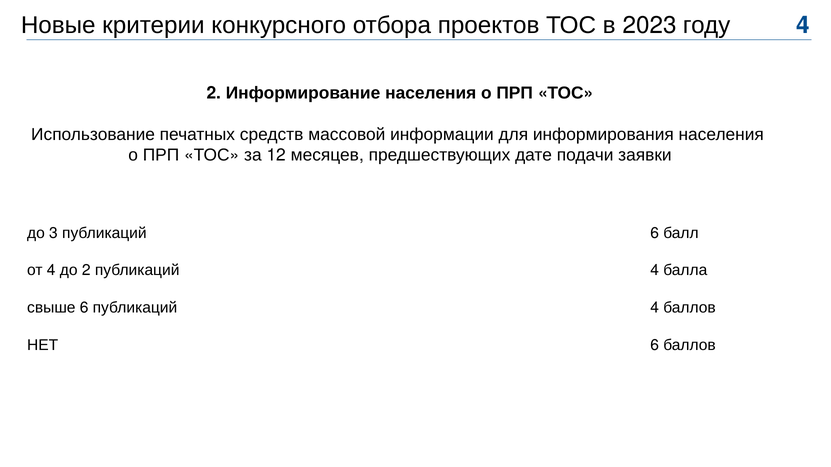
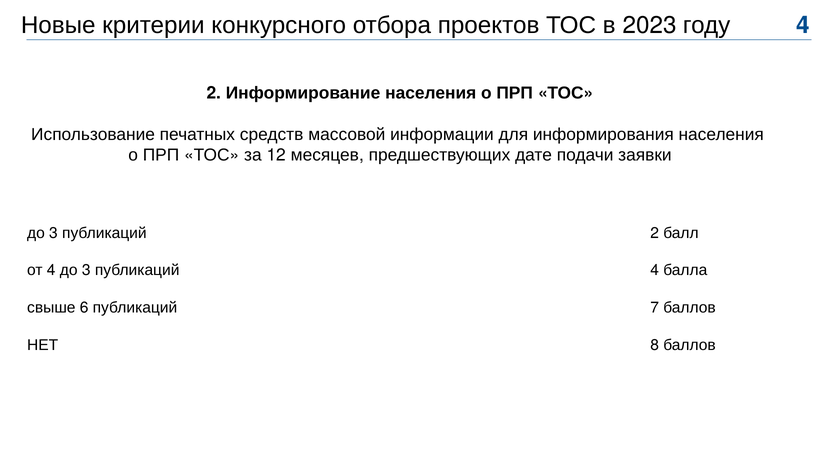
публикаций 6: 6 -> 2 (655, 233)
4 2: 2 -> 3 (86, 271)
свыше публикаций 4: 4 -> 7 (655, 308)
НЕТ 6: 6 -> 8 (655, 345)
